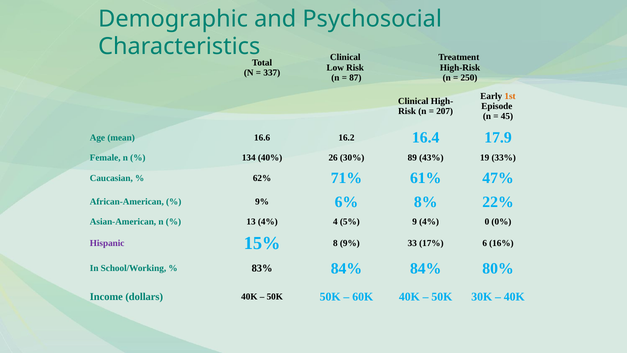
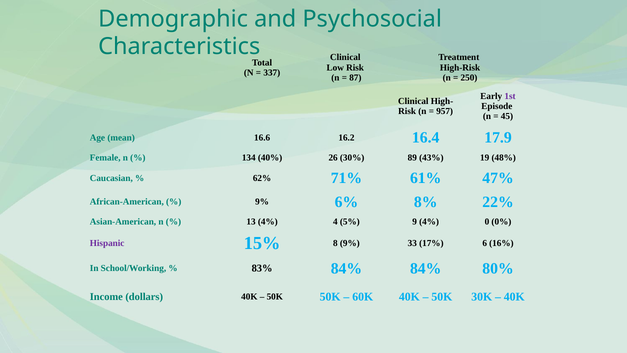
1st colour: orange -> purple (510, 96)
207: 207 -> 957 (445, 111)
33%: 33% -> 48% (504, 158)
